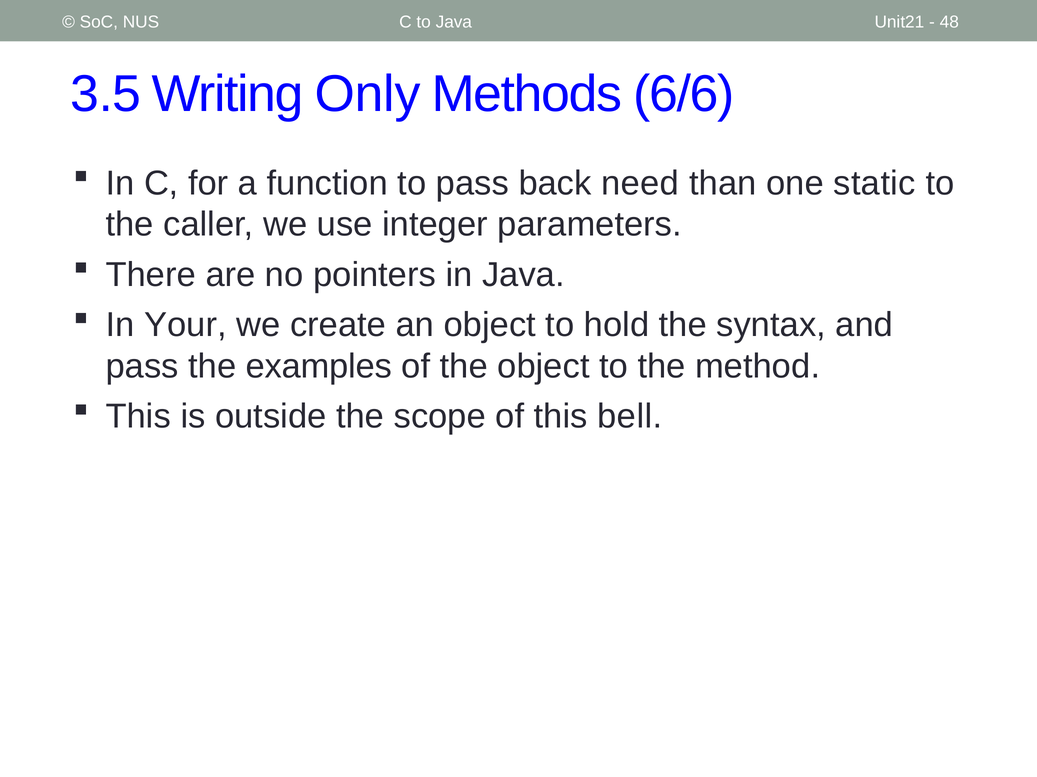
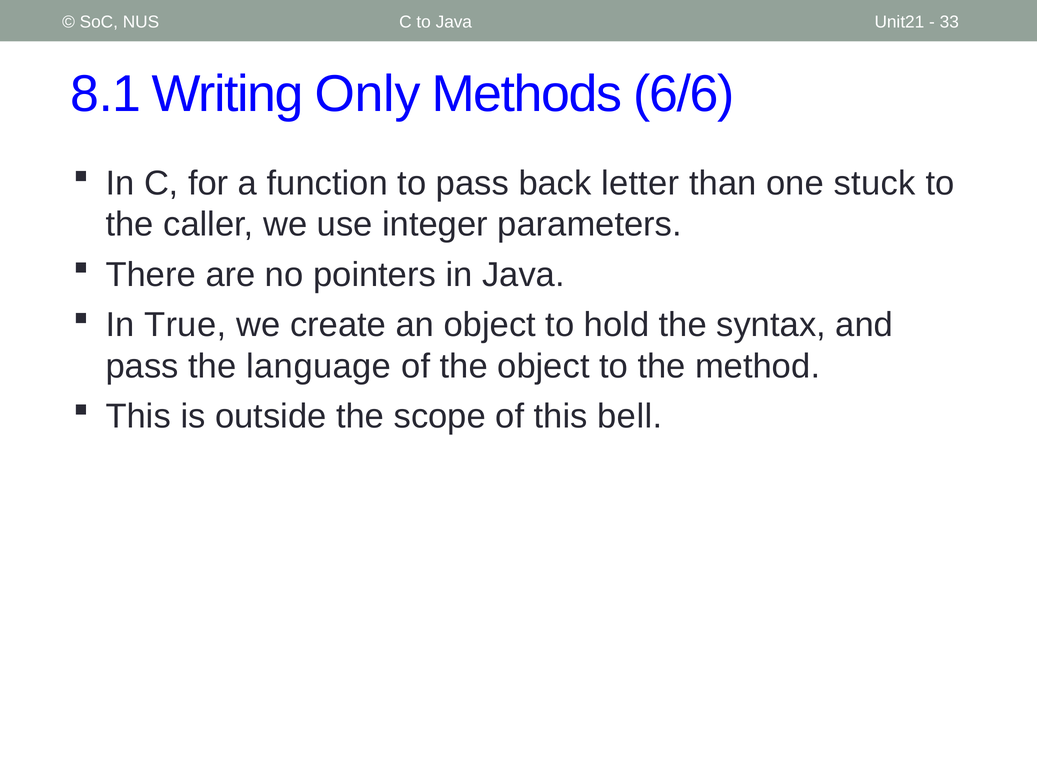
48: 48 -> 33 (949, 22)
3.5: 3.5 -> 8.1 (106, 94)
need: need -> letter (640, 183)
static: static -> stuck (875, 183)
Your: Your -> True (185, 325)
examples: examples -> language (319, 367)
